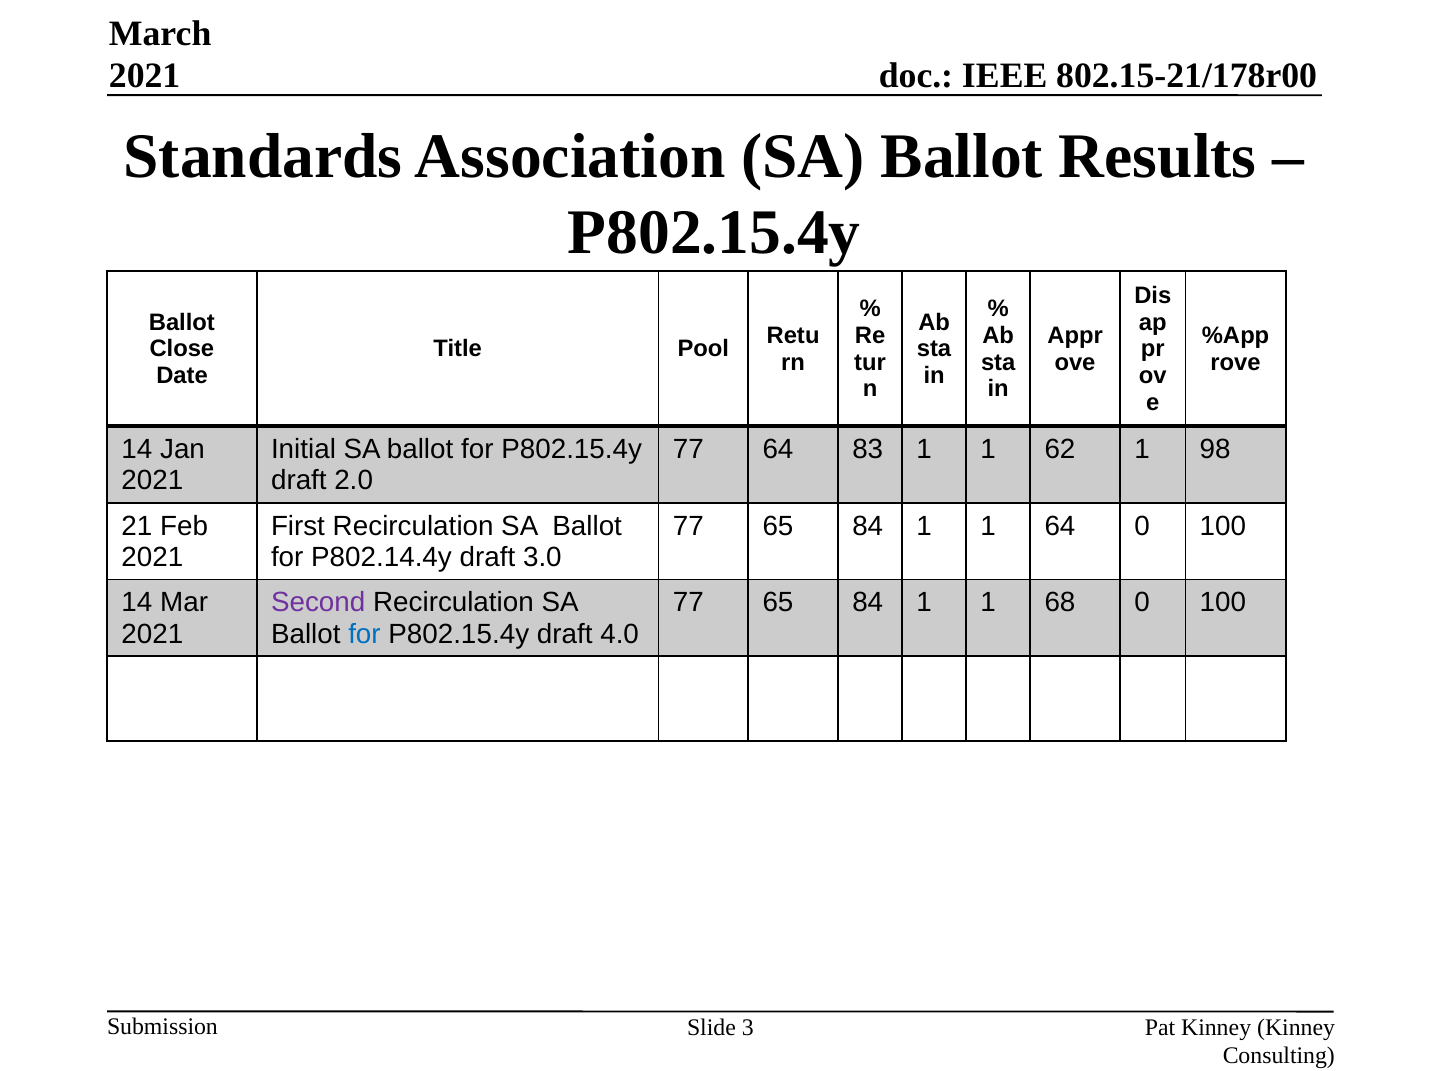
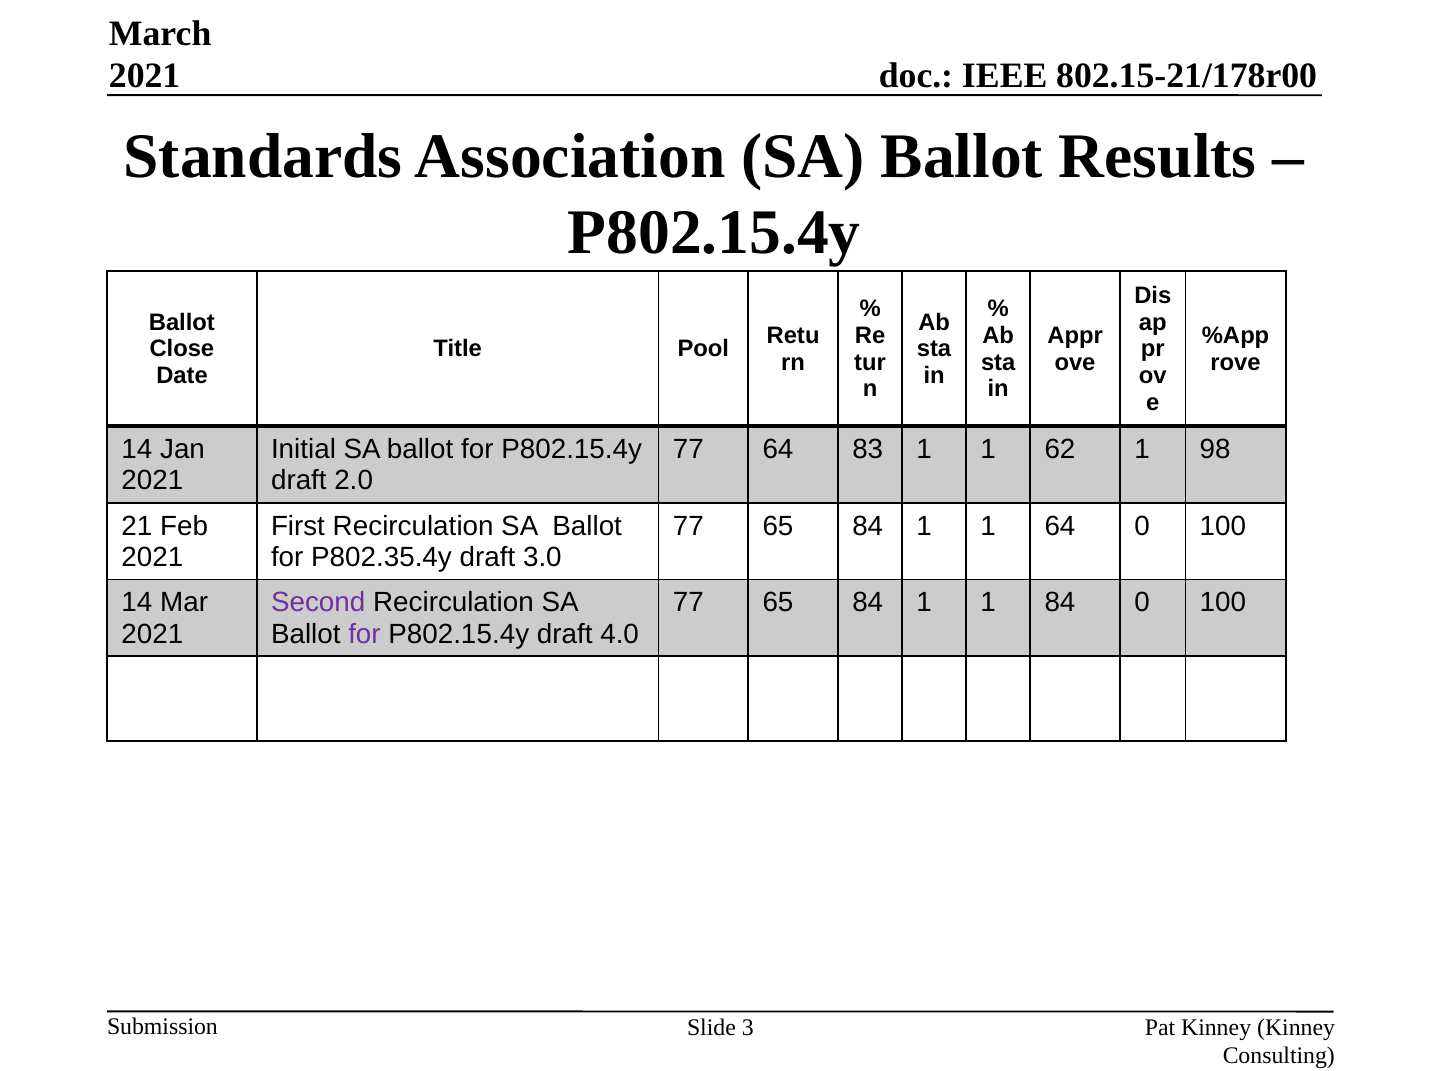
P802.14.4y: P802.14.4y -> P802.35.4y (382, 558)
1 68: 68 -> 84 (1060, 603)
for colour: blue -> purple (364, 634)
